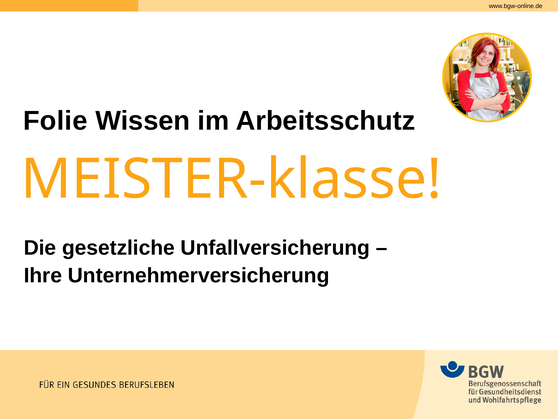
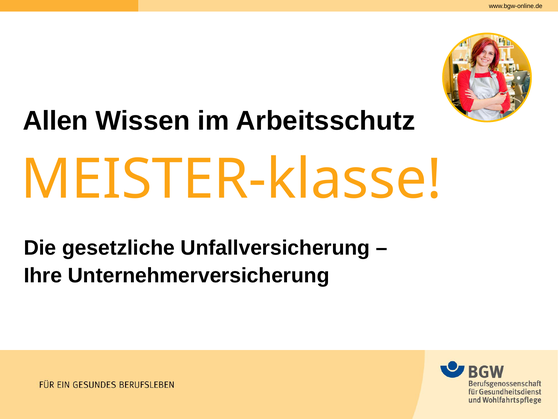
Folie: Folie -> Allen (56, 121)
